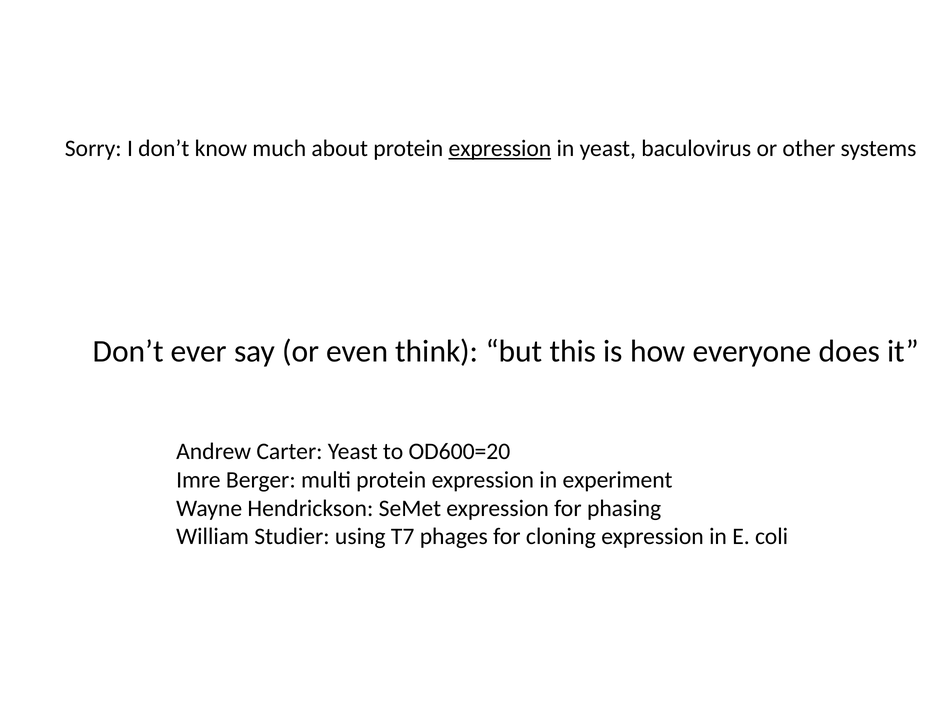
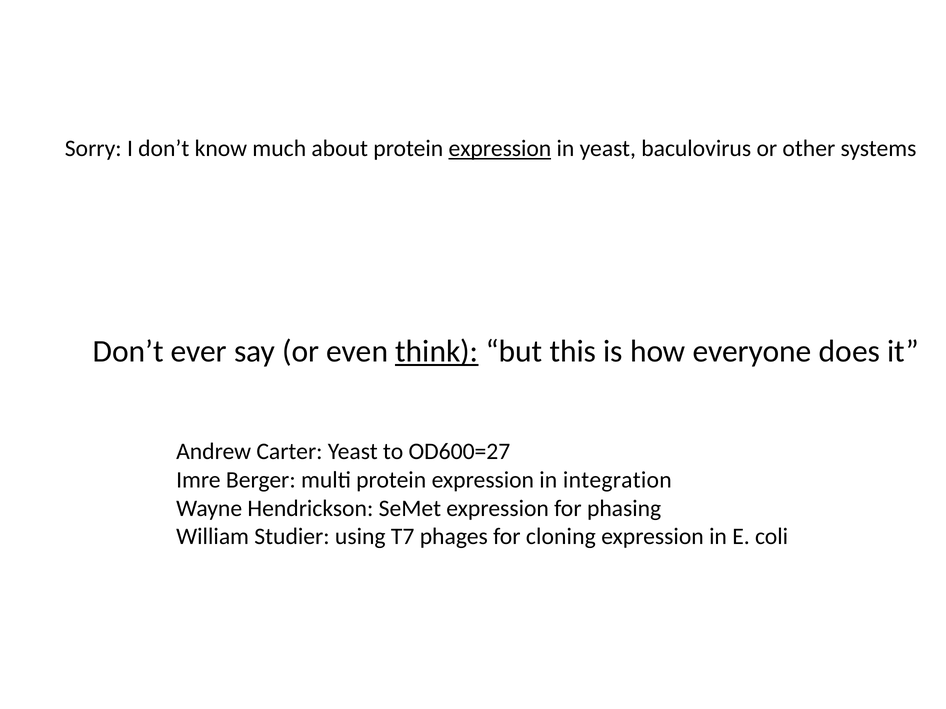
think underline: none -> present (437, 352)
OD600=20: OD600=20 -> OD600=27 (459, 452)
experiment: experiment -> integration (617, 480)
